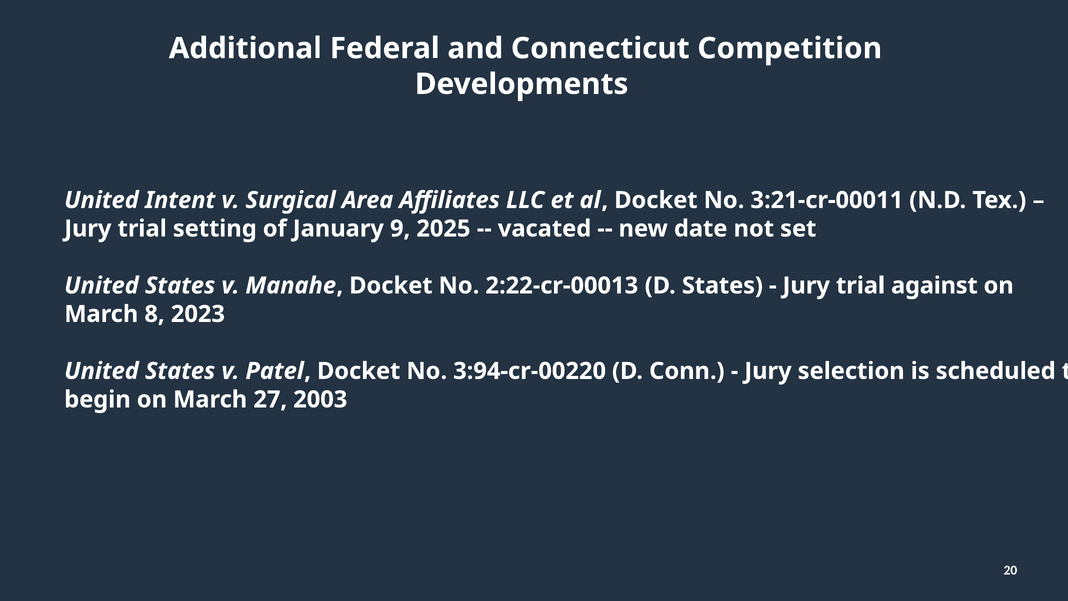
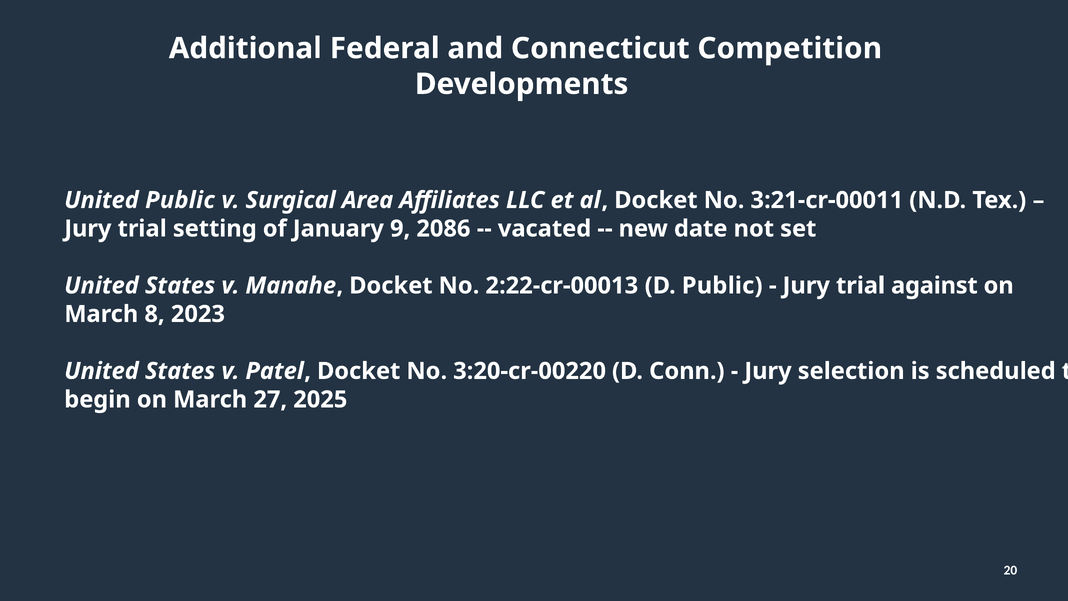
United Intent: Intent -> Public (180, 200)
2025: 2025 -> 2086 (443, 229)
D States: States -> Public (722, 286)
3:94-cr-00220: 3:94-cr-00220 -> 3:20-cr-00220 (530, 371)
2003: 2003 -> 2025 (320, 399)
